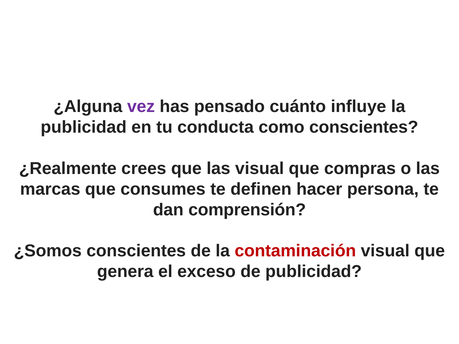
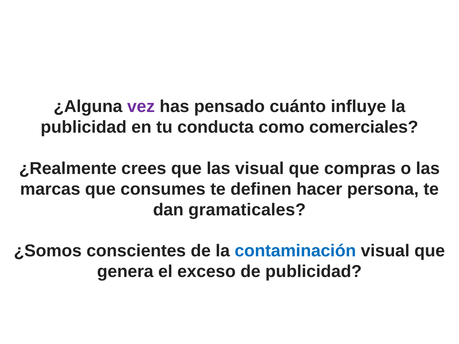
como conscientes: conscientes -> comerciales (364, 127)
comprensión: comprensión -> gramaticales (247, 210)
contaminación colour: red -> blue (295, 251)
